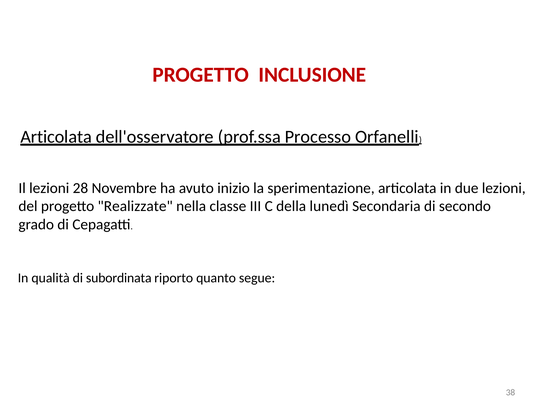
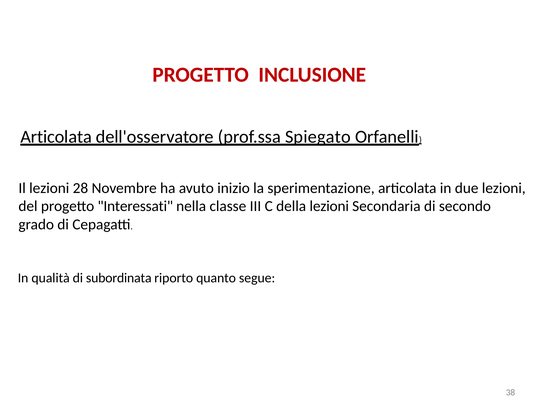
Processo: Processo -> Spiegato (318, 137)
Realizzate: Realizzate -> Interessati (135, 206)
della lunedì: lunedì -> lezioni (329, 206)
